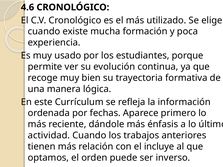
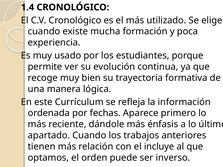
4.6: 4.6 -> 1.4 (27, 7)
actividad: actividad -> apartado (49, 136)
